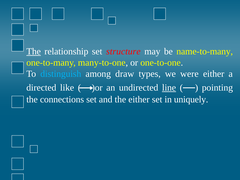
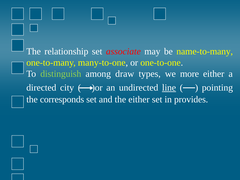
The underline: present -> none (34, 51)
structure: structure -> associate (123, 51)
distinguish colour: light blue -> light green (61, 74)
were: were -> more (190, 74)
like: like -> city (67, 88)
connections: connections -> corresponds (62, 99)
uniquely: uniquely -> provides (191, 99)
